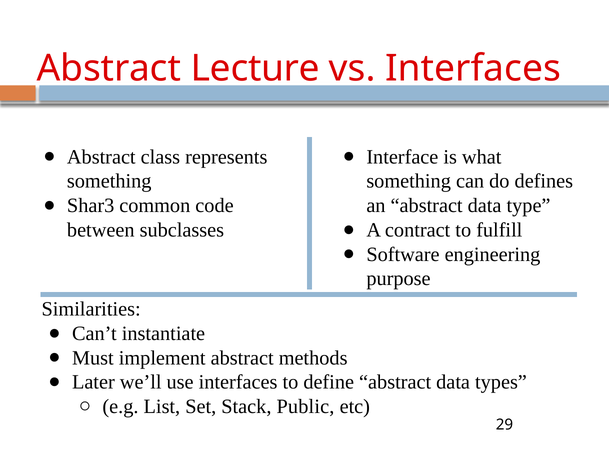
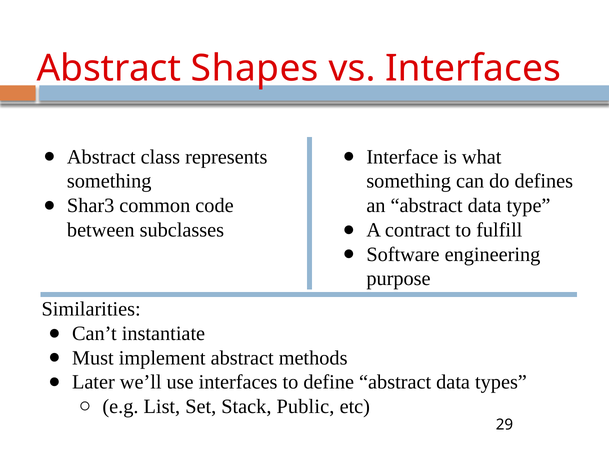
Lecture: Lecture -> Shapes (255, 69)
